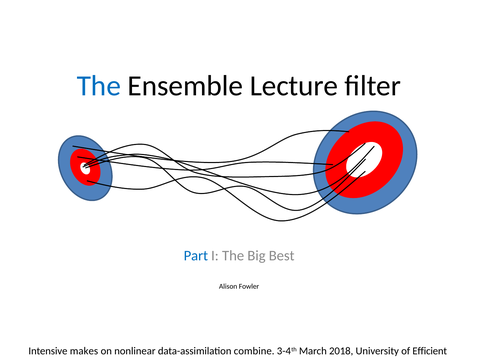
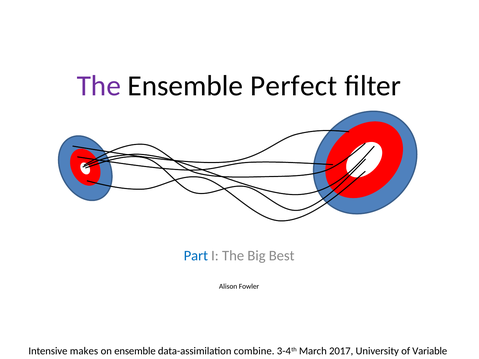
The colour: blue -> purple (99, 86)
Lecture: Lecture -> Perfect (294, 86)
on nonlinear: nonlinear -> ensemble (135, 351)
2018: 2018 -> 2017 (341, 351)
Efficient: Efficient -> Variable (430, 351)
